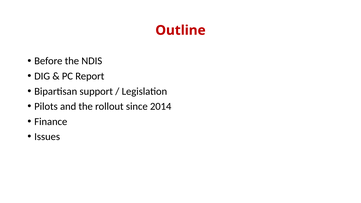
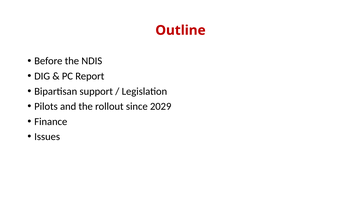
2014: 2014 -> 2029 (161, 106)
